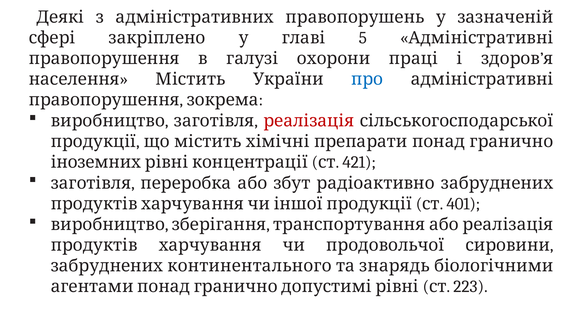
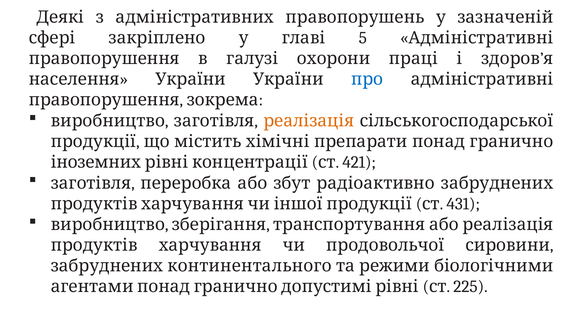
населення Містить: Містить -> України (191, 80)
реалізація colour: red -> orange (309, 121)
401: 401 -> 431 (463, 204)
знарядь: знарядь -> режими (395, 266)
223: 223 -> 225 (470, 287)
